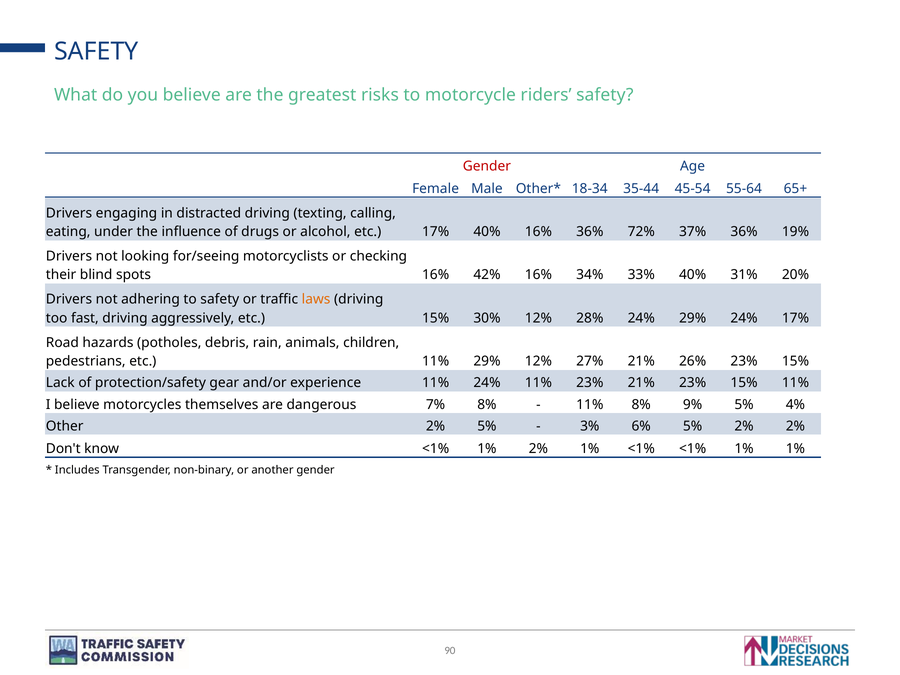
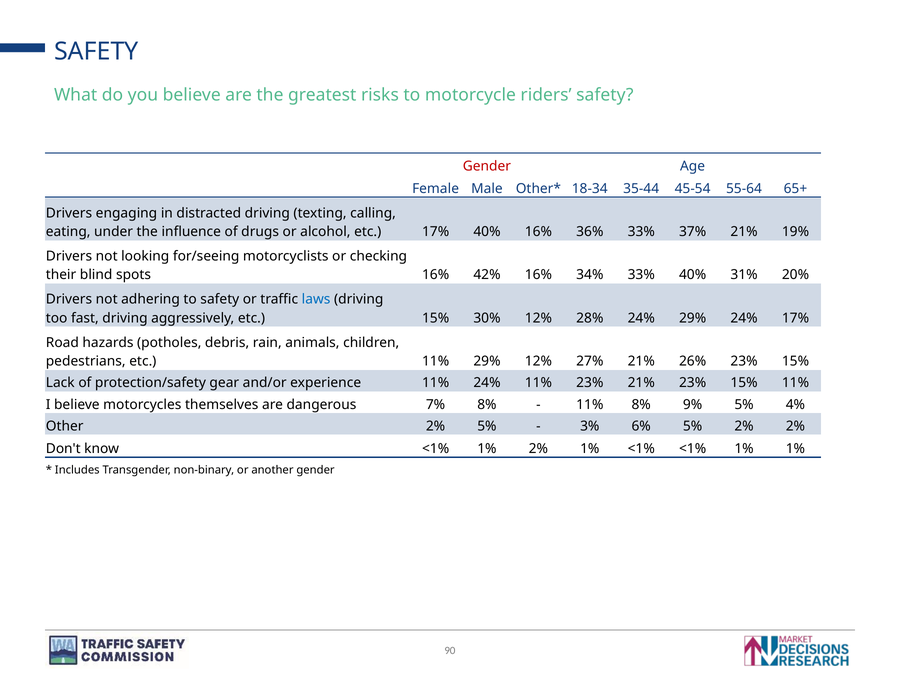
36% 72%: 72% -> 33% (641, 232)
37% 36%: 36% -> 21% (744, 232)
laws colour: orange -> blue (316, 299)
